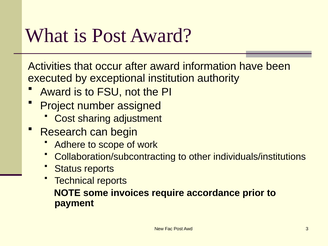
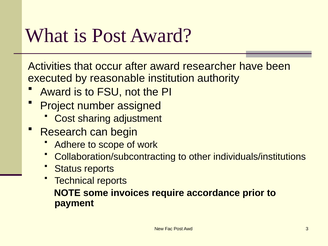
information: information -> researcher (209, 66)
exceptional: exceptional -> reasonable (117, 78)
